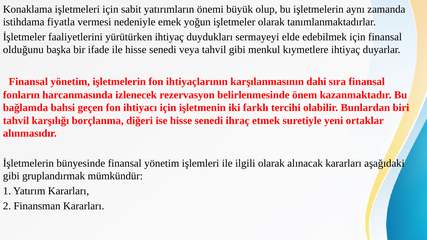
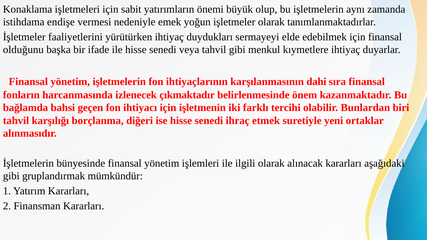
fiyatla: fiyatla -> endişe (61, 22)
rezervasyon: rezervasyon -> çıkmaktadır (187, 95)
